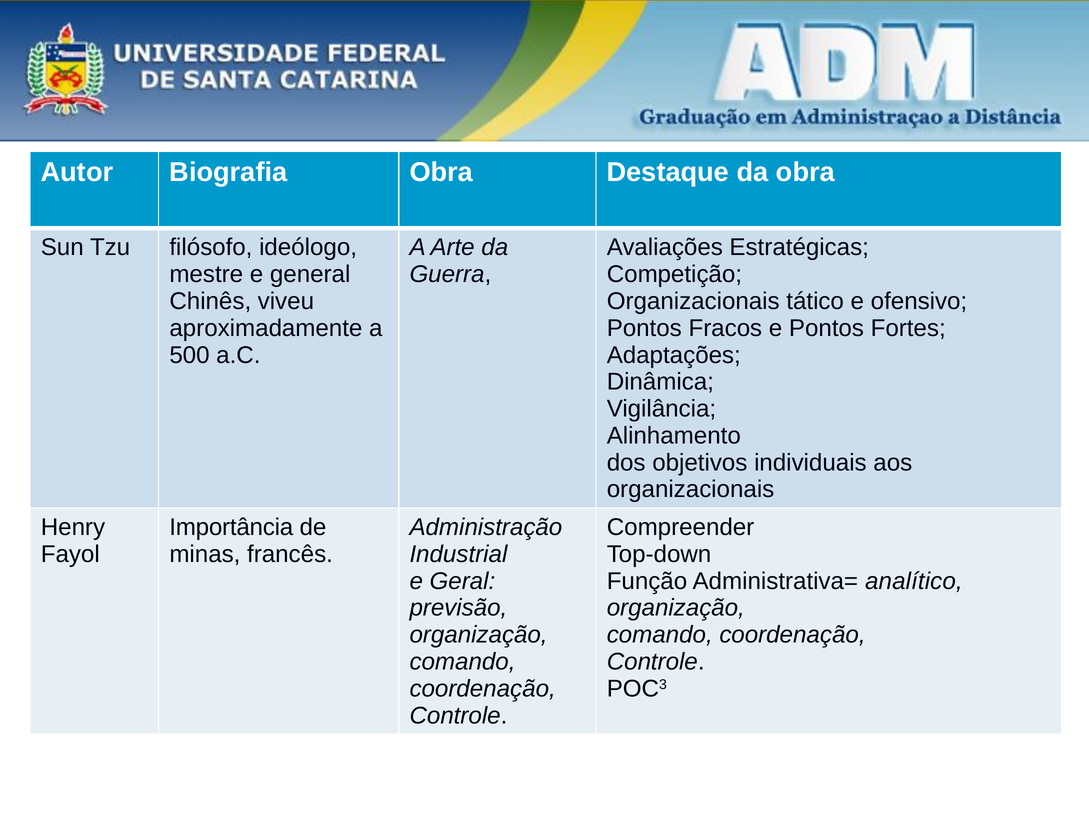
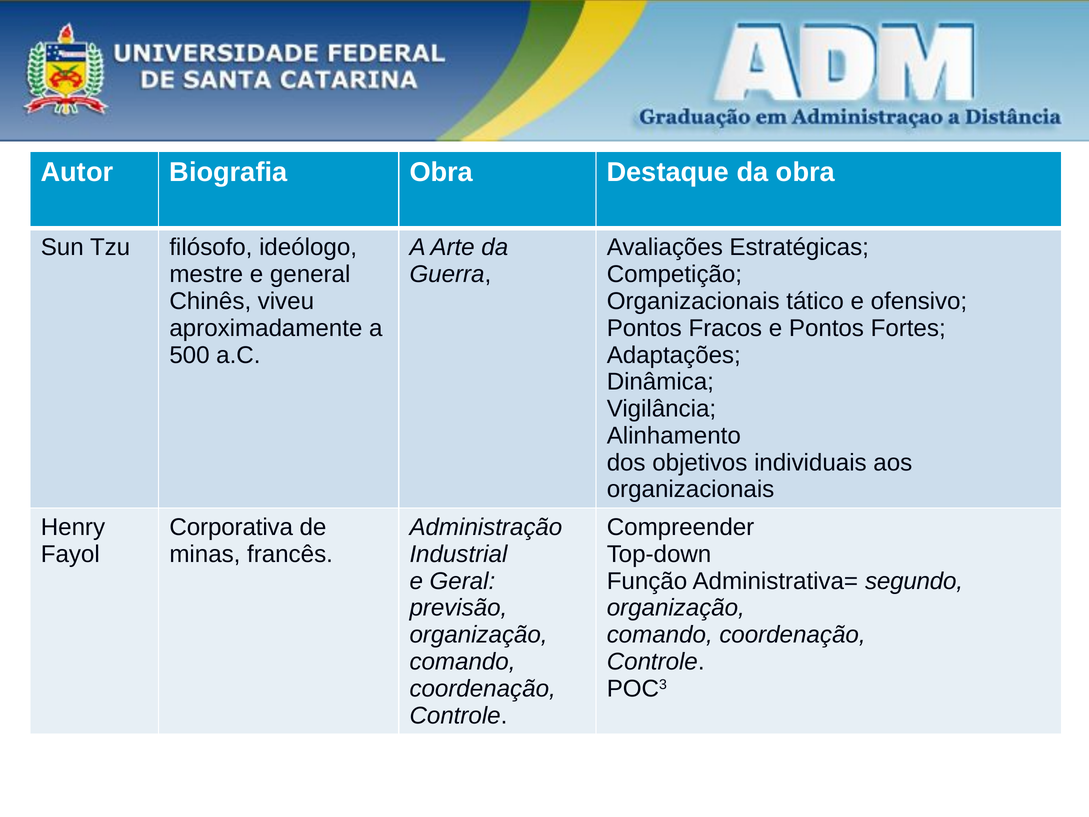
Importância: Importância -> Corporativa (231, 527)
analítico: analítico -> segundo (914, 581)
